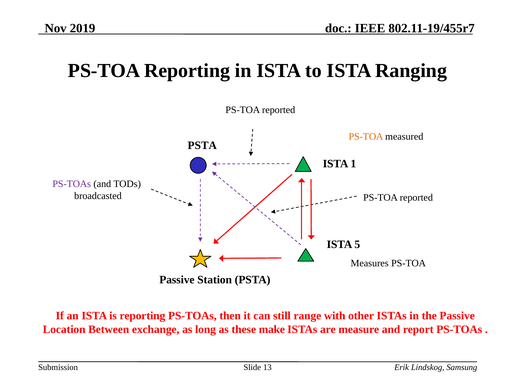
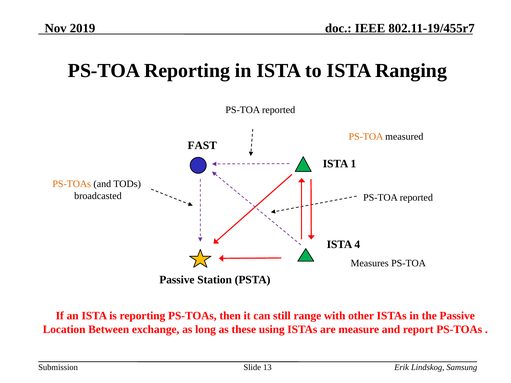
PSTA: PSTA -> FAST (202, 145)
PS-TOAs colour: purple -> orange (72, 184)
5: 5 -> 4 (357, 244)
make: make -> using (272, 329)
